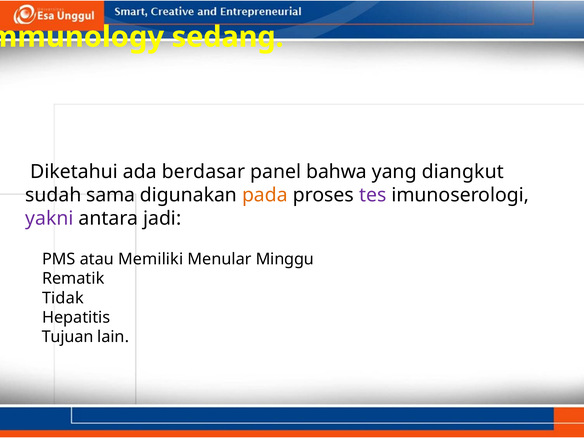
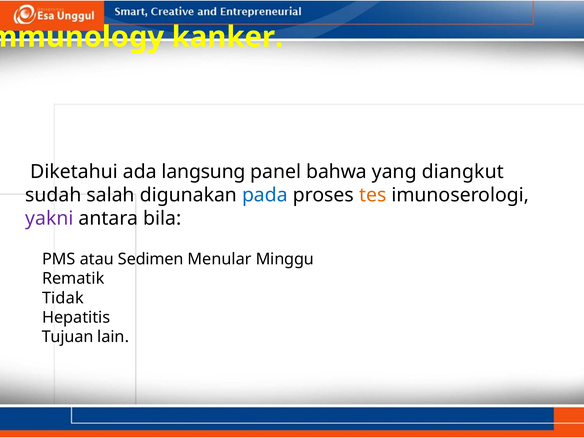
sedang: sedang -> kanker (227, 37)
berdasar: berdasar -> langsung (204, 172)
sama: sama -> salah (111, 195)
pada colour: orange -> blue (265, 195)
tes colour: purple -> orange (373, 195)
jadi: jadi -> bila (162, 218)
Memiliki: Memiliki -> Sedimen (151, 259)
